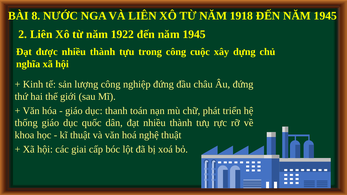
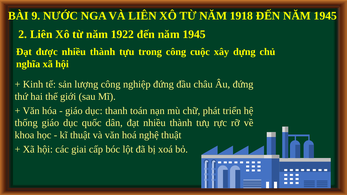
8: 8 -> 9 (36, 16)
